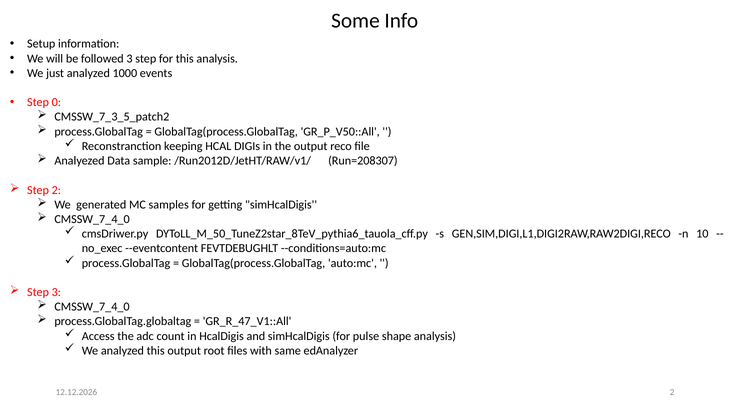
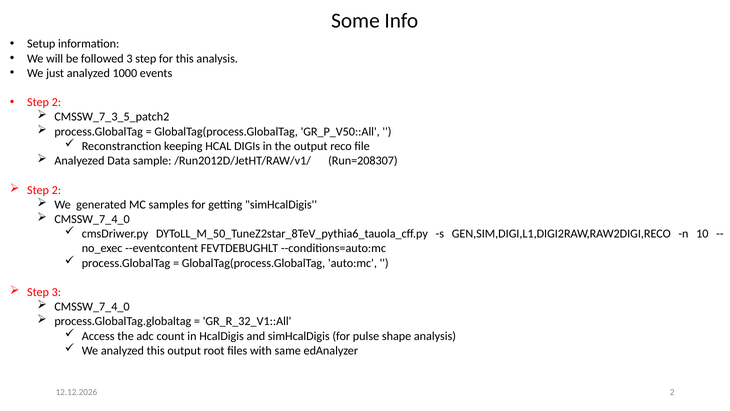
0: 0 -> 2 (56, 102)
GR_R_47_V1::All: GR_R_47_V1::All -> GR_R_32_V1::All (247, 321)
